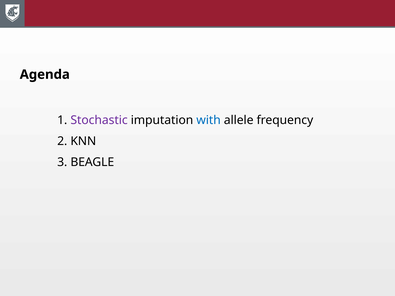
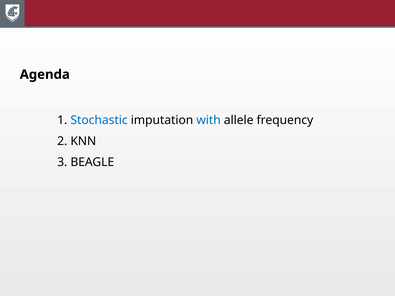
Stochastic colour: purple -> blue (99, 120)
